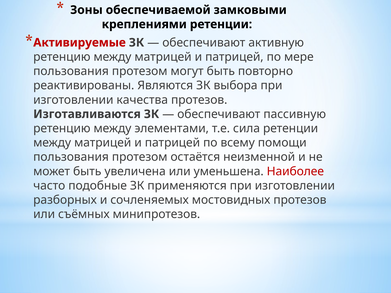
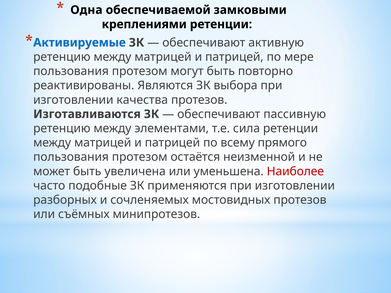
Зоны: Зоны -> Одна (86, 10)
Активируемые colour: red -> blue (80, 43)
помощи: помощи -> прямого (282, 143)
